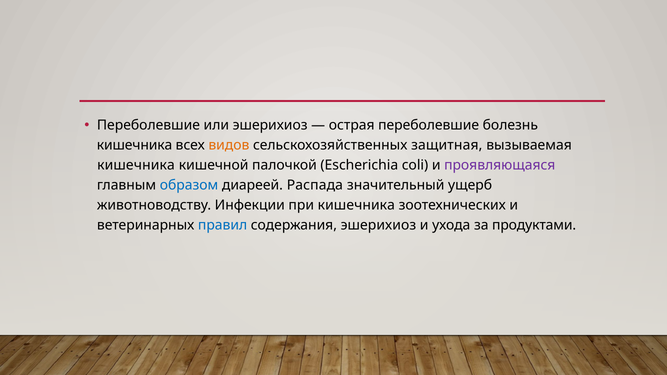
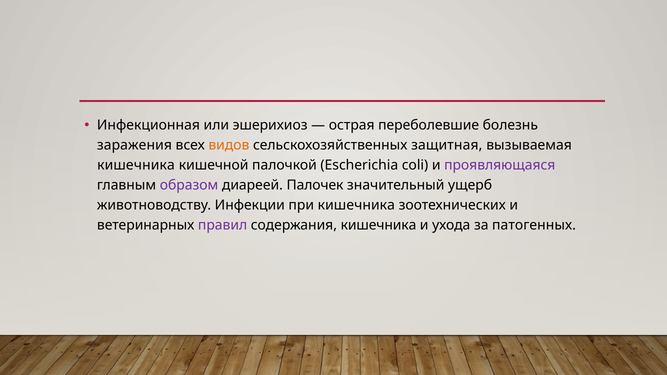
Переболевшие: Переболевшие -> Инфекционная (148, 125)
кишечника: кишечника -> заражения (134, 145)
образом colour: blue -> purple (189, 185)
Распада: Распада -> Палочек (315, 185)
правил colour: blue -> purple (223, 225)
содержания эшерихиоз: эшерихиоз -> кишечника (378, 225)
продуктами: продуктами -> патогенных (534, 225)
